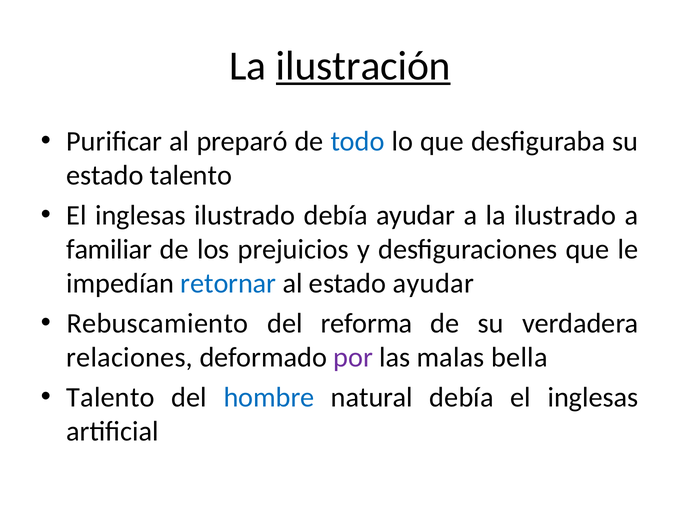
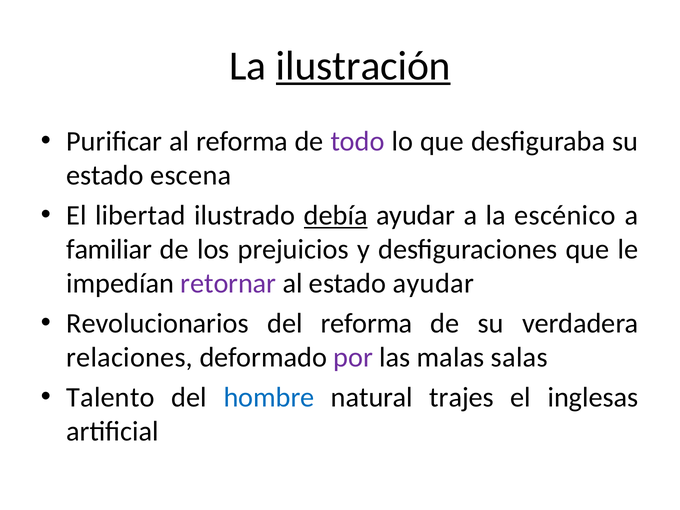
al preparó: preparó -> reforma (242, 141)
todo colour: blue -> purple (358, 141)
estado talento: talento -> escena (191, 175)
inglesas: inglesas -> libertad (140, 215)
debía underline: none -> present (336, 215)
la ilustrado: ilustrado -> escénico (565, 215)
retornar colour: blue -> purple (228, 283)
Rebuscamiento: Rebuscamiento -> Revolucionarios (158, 323)
bella: bella -> salas (519, 357)
natural debía: debía -> trajes (462, 398)
